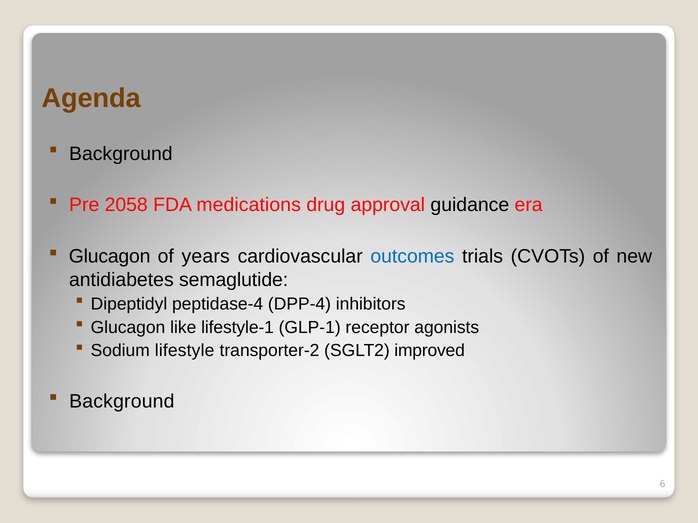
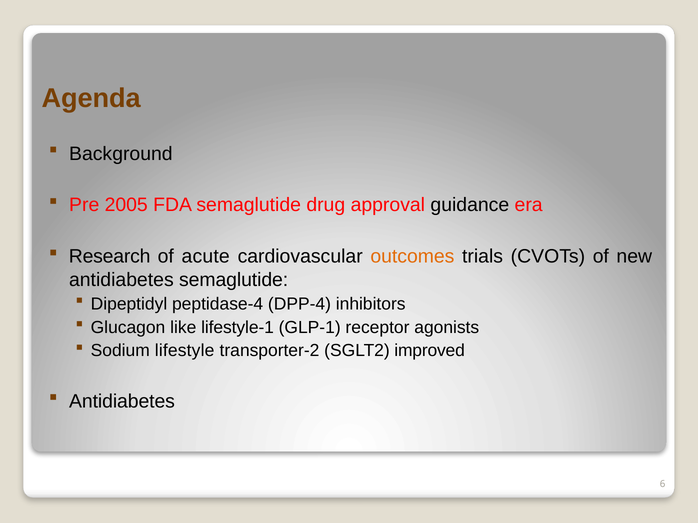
2058: 2058 -> 2005 (126, 205)
FDA medications: medications -> semaglutide (249, 205)
Glucagon: Glucagon -> Research (110, 257)
years: years -> acute (206, 257)
outcomes colour: blue -> orange (412, 257)
Background: Background -> Antidiabetes (122, 401)
